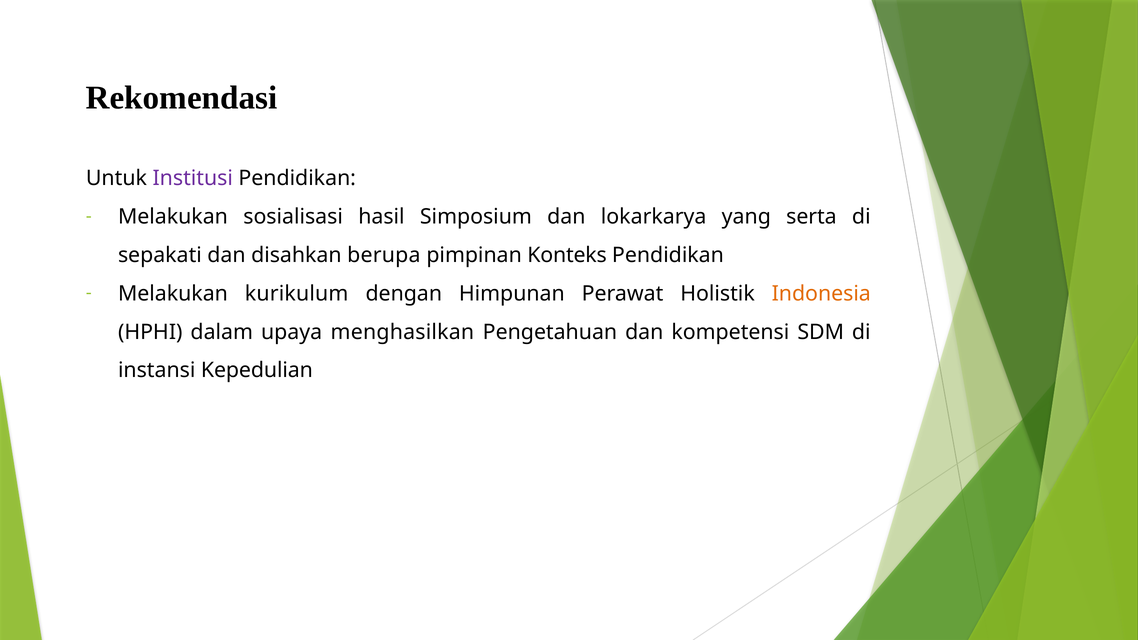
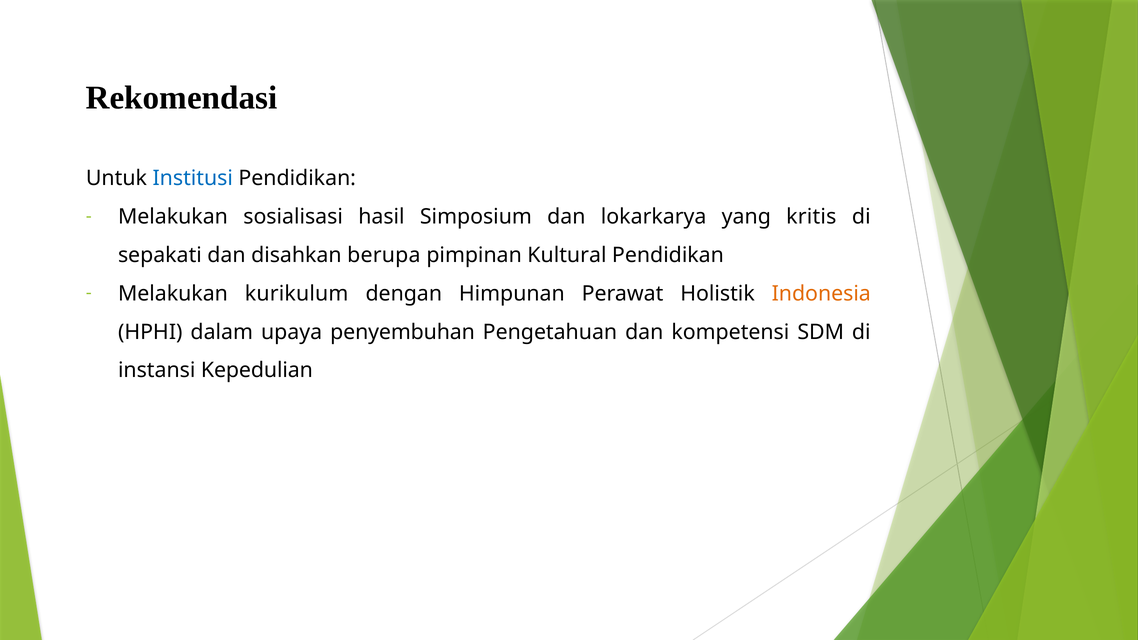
Institusi colour: purple -> blue (193, 178)
serta: serta -> kritis (811, 217)
Konteks: Konteks -> Kultural (567, 255)
menghasilkan: menghasilkan -> penyembuhan (403, 332)
